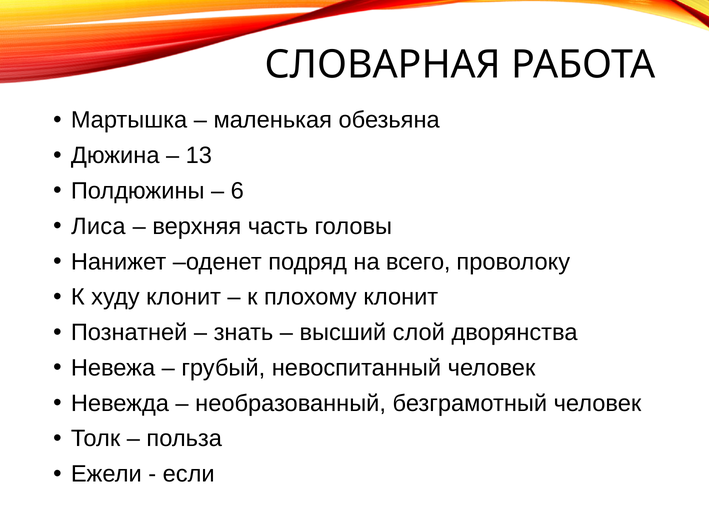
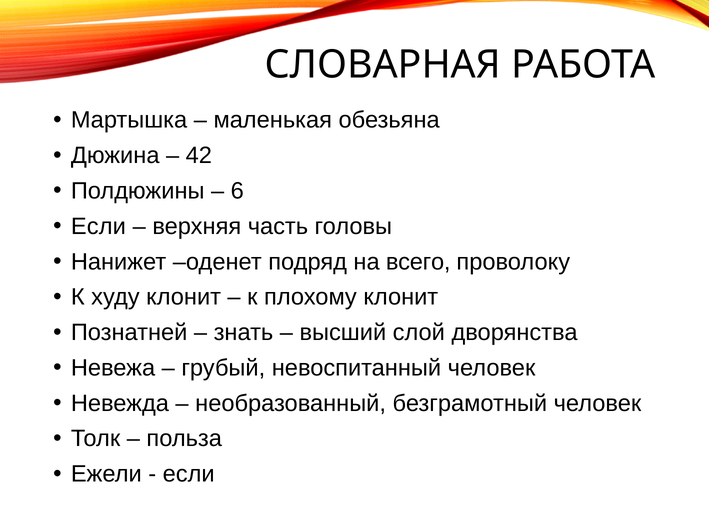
13: 13 -> 42 (199, 155)
Лиса: Лиса -> Если (98, 226)
